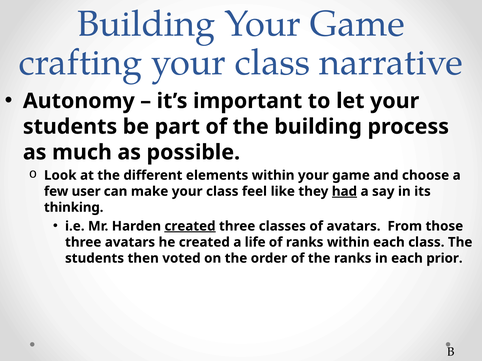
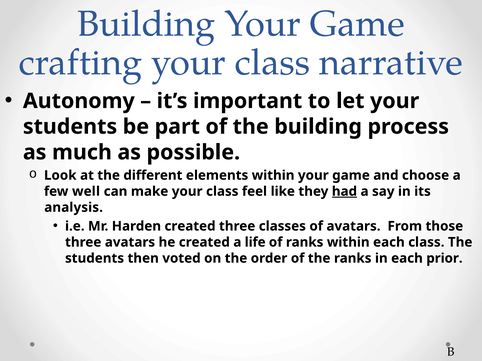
user: user -> well (86, 192)
thinking: thinking -> analysis (74, 208)
created underline: present -> none (190, 226)
